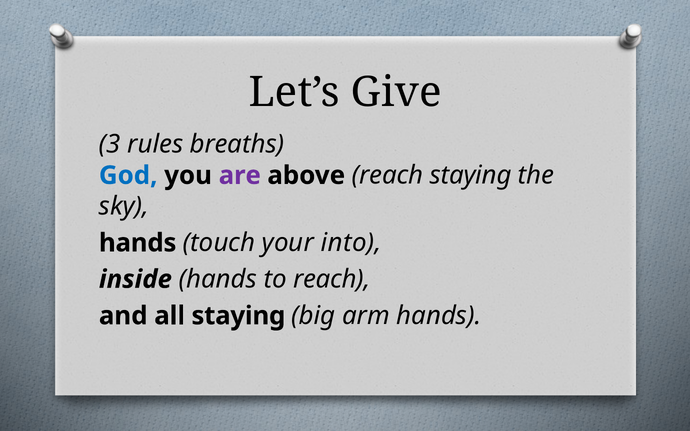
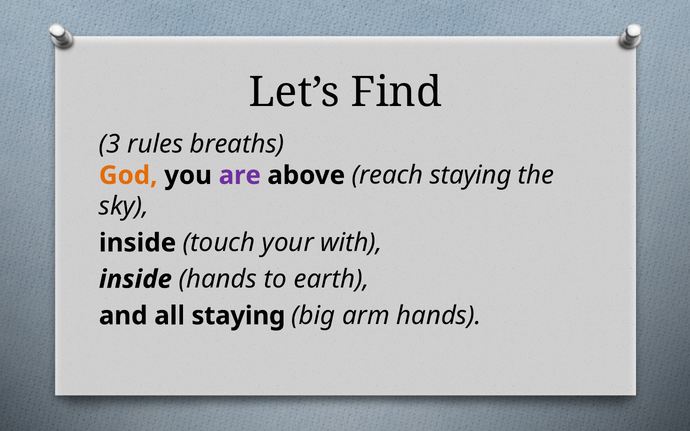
Give: Give -> Find (396, 92)
God colour: blue -> orange (128, 176)
hands: hands -> inside (138, 243)
into: into -> with (351, 243)
to reach: reach -> earth (332, 279)
